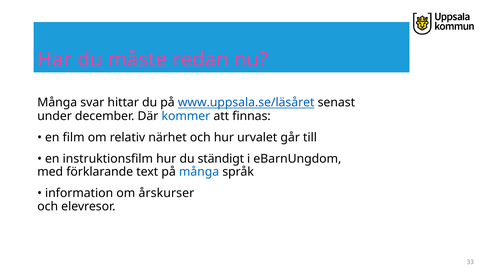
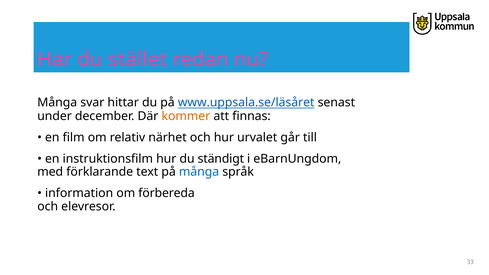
måste: måste -> stället (138, 59)
kommer colour: blue -> orange (186, 116)
årskurser: årskurser -> förbereda (167, 193)
